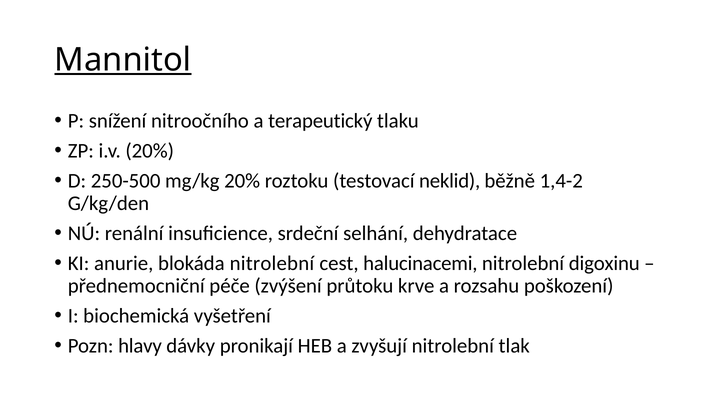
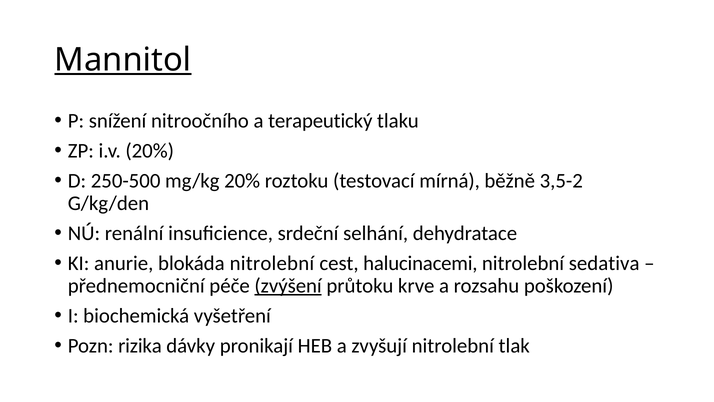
neklid: neklid -> mírná (450, 181)
1,4-2: 1,4-2 -> 3,5-2 (561, 181)
digoxinu: digoxinu -> sedativa (604, 263)
zvýšení underline: none -> present (288, 285)
hlavy: hlavy -> rizika (140, 345)
